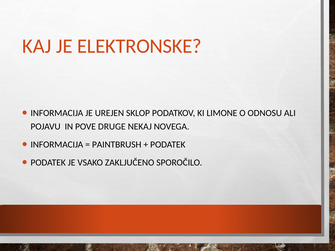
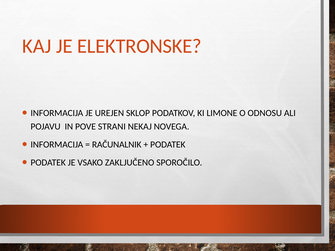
DRUGE: DRUGE -> STRANI (112, 127)
PAINTBRUSH: PAINTBRUSH -> RAČUNALNIK (117, 145)
